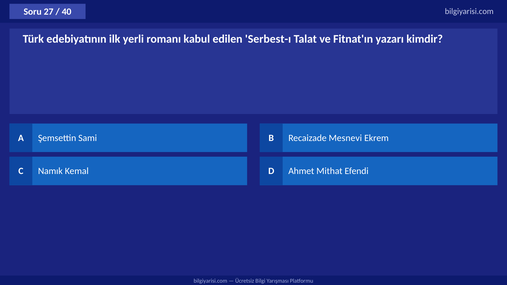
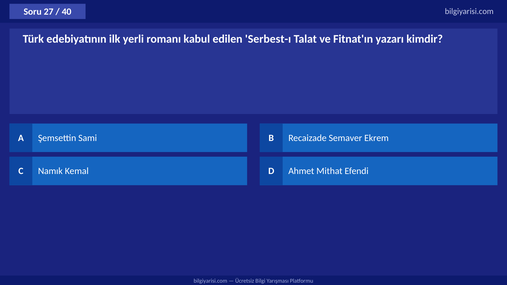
Mesnevi: Mesnevi -> Semaver (345, 138)
